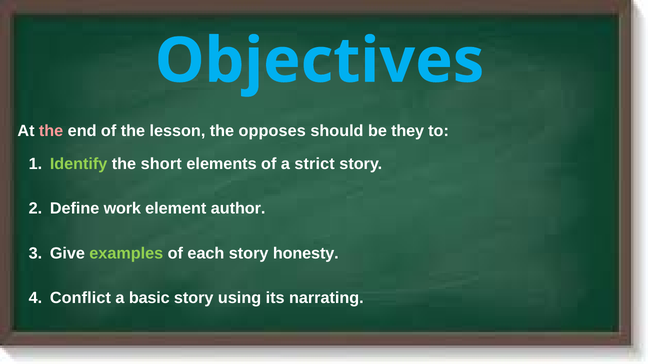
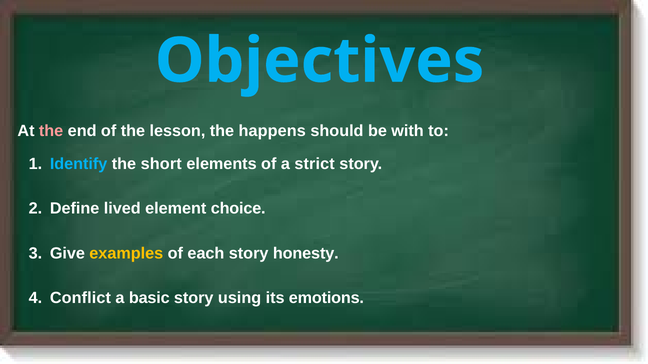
opposes: opposes -> happens (272, 131)
they: they -> with (408, 131)
Identify colour: light green -> light blue (79, 164)
work: work -> lived (122, 209)
author: author -> choice (238, 209)
examples colour: light green -> yellow (126, 254)
narrating: narrating -> emotions (326, 298)
